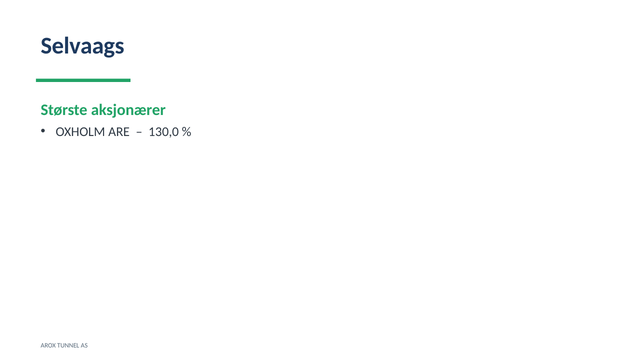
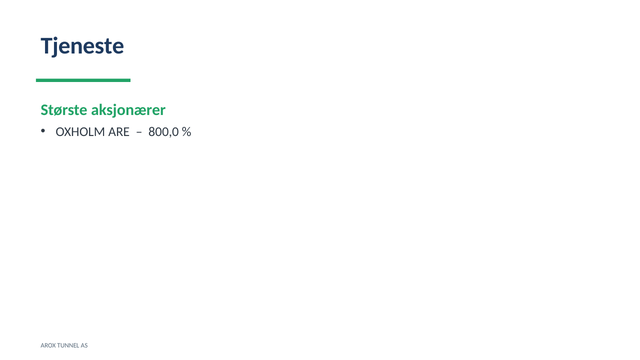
Selvaags: Selvaags -> Tjeneste (82, 46)
130,0: 130,0 -> 800,0 (164, 132)
